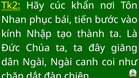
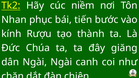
khẩn: khẩn -> niềm (83, 6)
Nhập: Nhập -> Rượu (39, 34)
